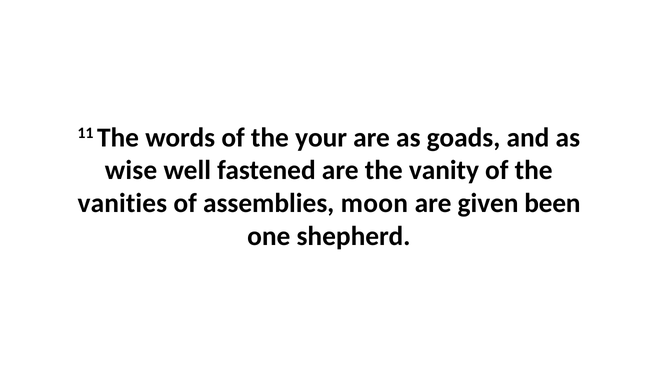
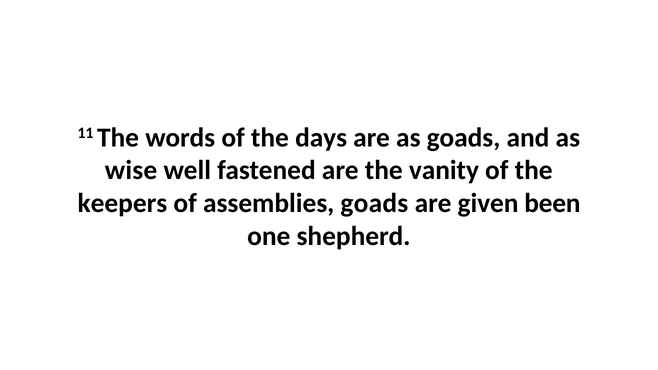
your: your -> days (321, 138)
vanities: vanities -> keepers (122, 203)
assemblies moon: moon -> goads (374, 203)
